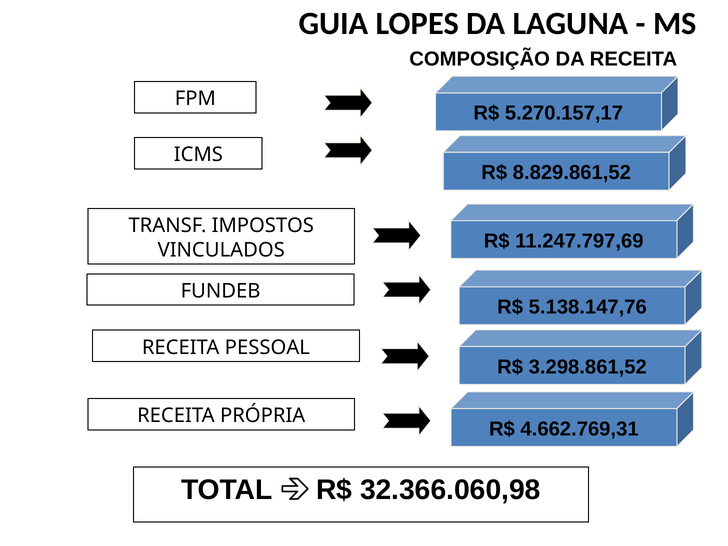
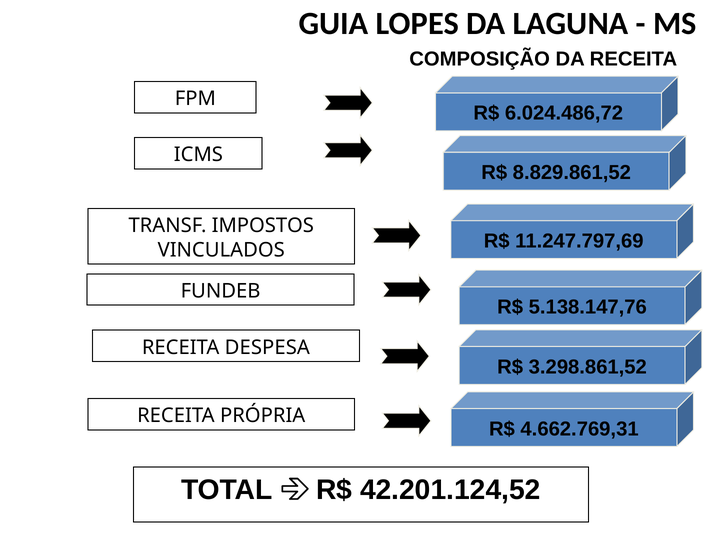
5.270.157,17: 5.270.157,17 -> 6.024.486,72 (564, 113)
PESSOAL: PESSOAL -> DESPESA (267, 347)
32.366.060,98: 32.366.060,98 -> 42.201.124,52 (450, 490)
